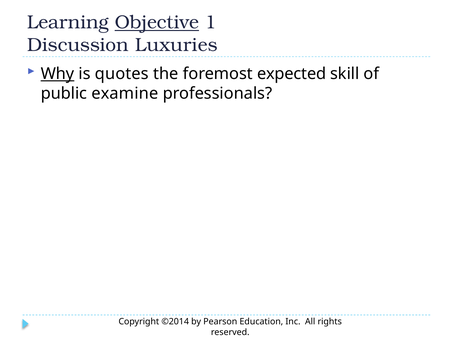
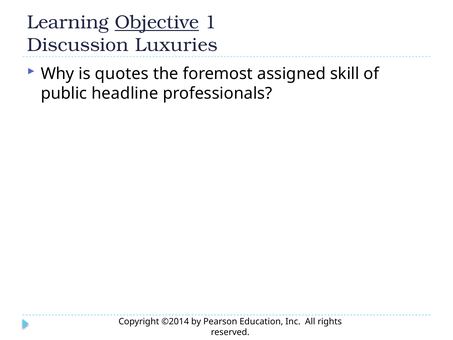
Why underline: present -> none (58, 74)
expected: expected -> assigned (292, 74)
examine: examine -> headline (125, 93)
